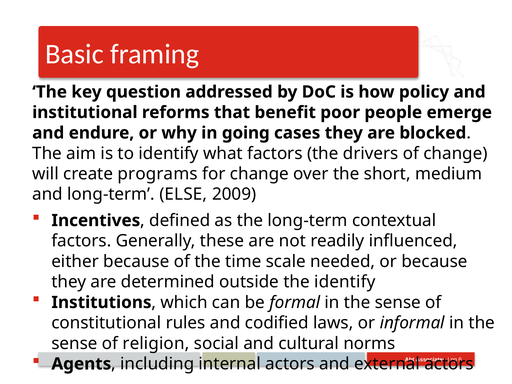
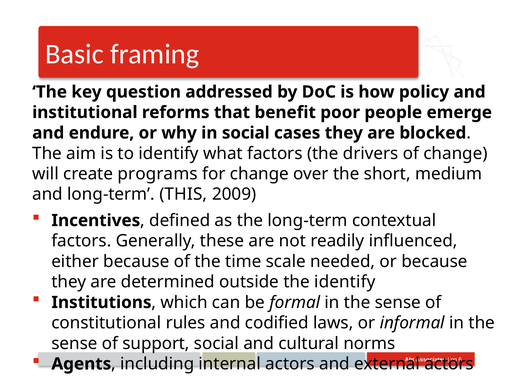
in going: going -> social (246, 133)
ELSE: ELSE -> THIS (183, 194)
religion: religion -> support (156, 343)
